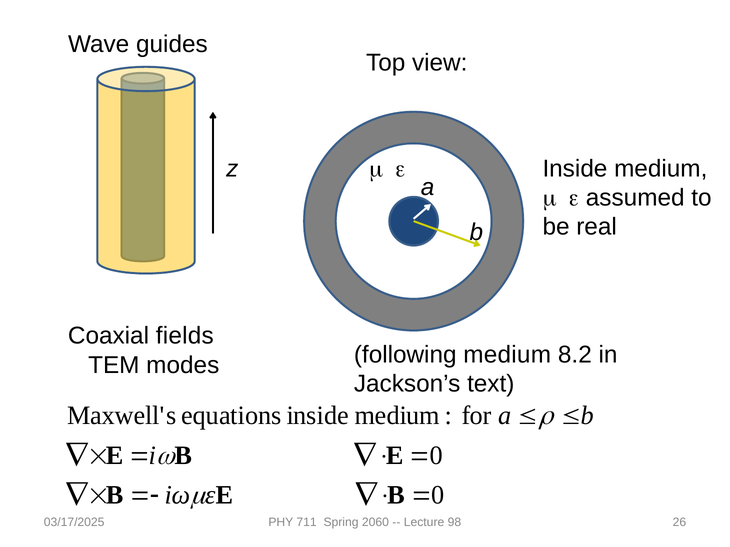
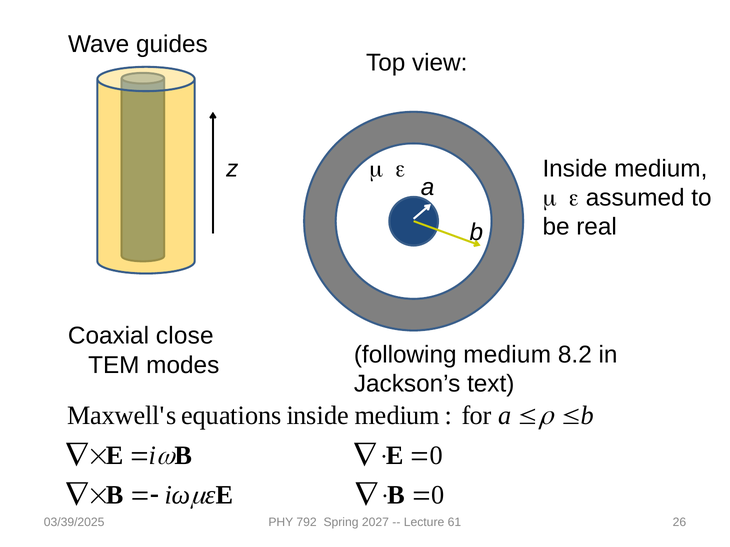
fields: fields -> close (185, 336)
03/17/2025: 03/17/2025 -> 03/39/2025 (74, 523)
711: 711 -> 792 (307, 523)
2060: 2060 -> 2027 (375, 523)
98: 98 -> 61 (454, 523)
